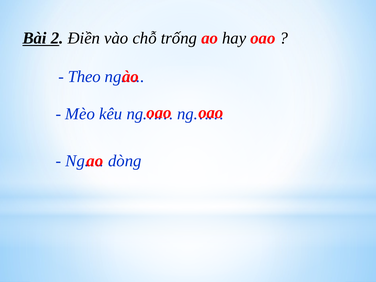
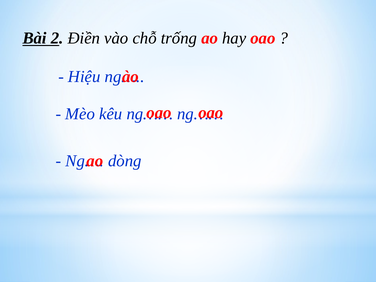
Theo: Theo -> Hiệu (84, 77)
